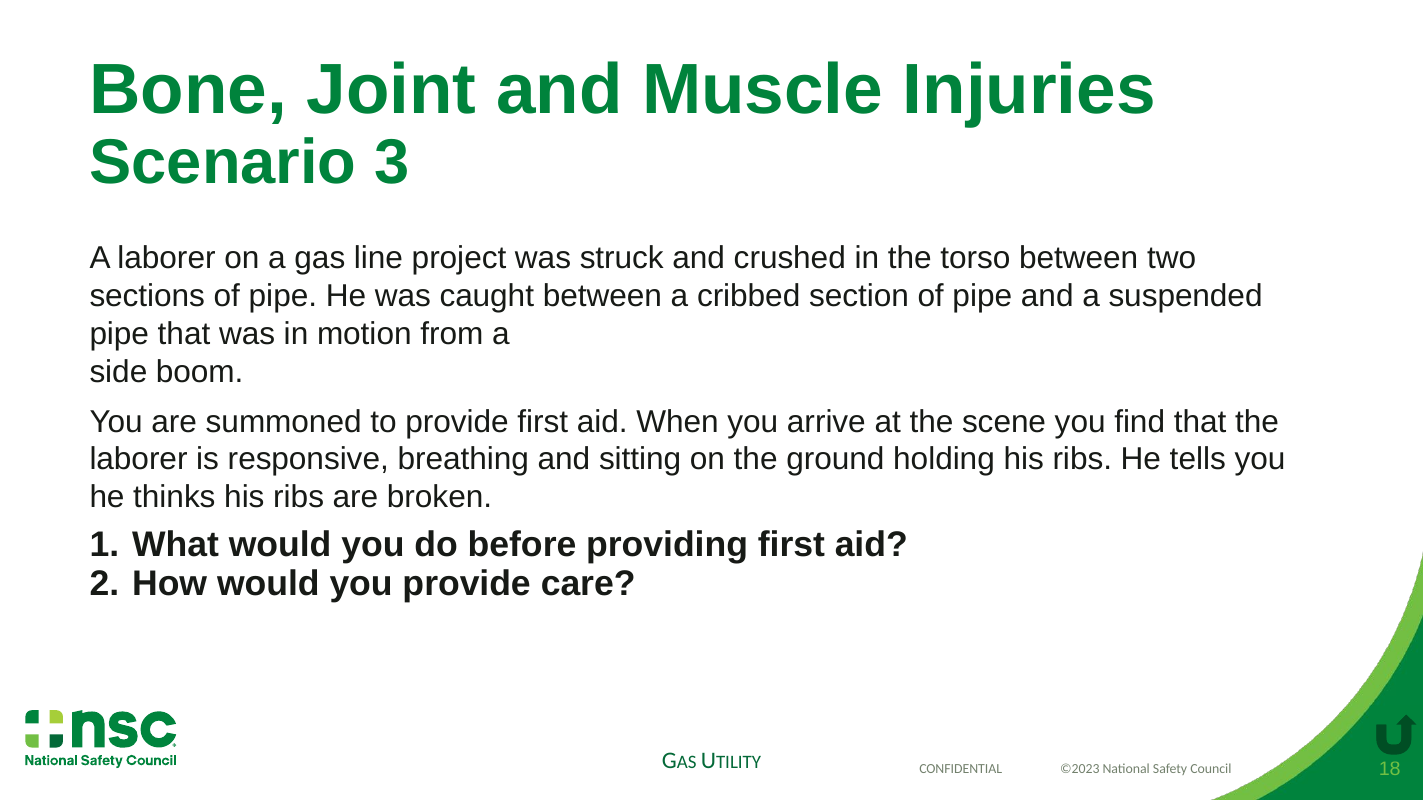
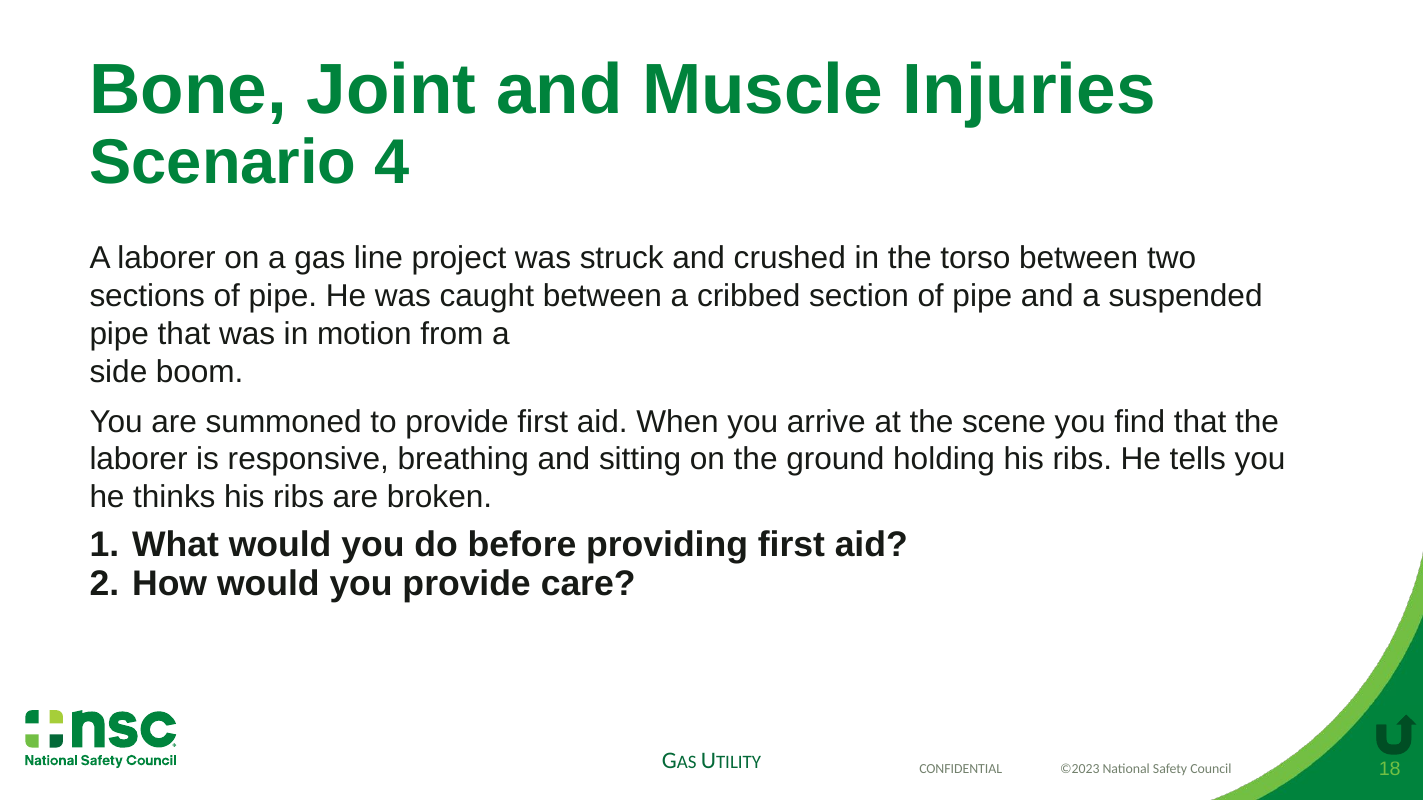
3: 3 -> 4 (392, 163)
